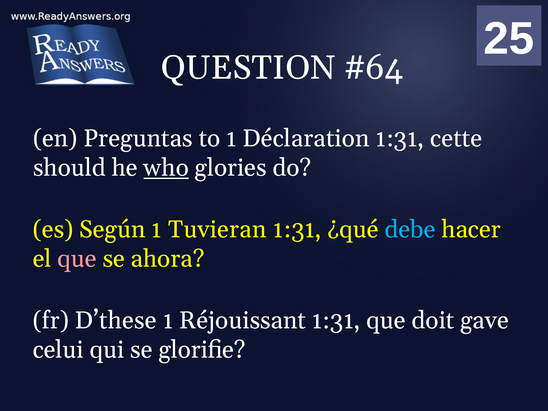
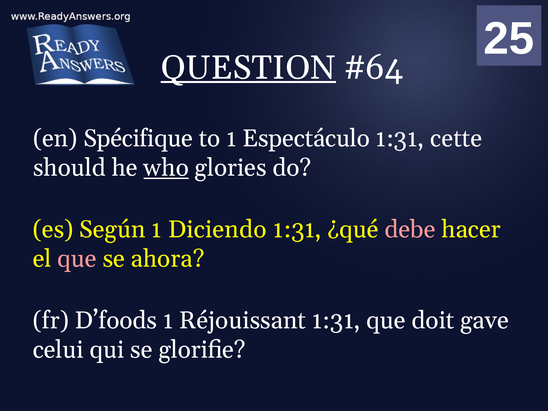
QUESTION underline: none -> present (248, 68)
Preguntas: Preguntas -> Spécifique (138, 139)
Déclaration: Déclaration -> Espectáculo (306, 139)
Tuvieran: Tuvieran -> Diciendo (217, 230)
debe colour: light blue -> pink (410, 230)
D’these: D’these -> D’foods (116, 320)
